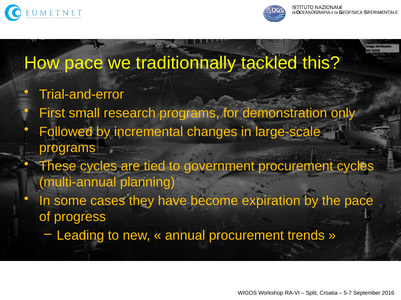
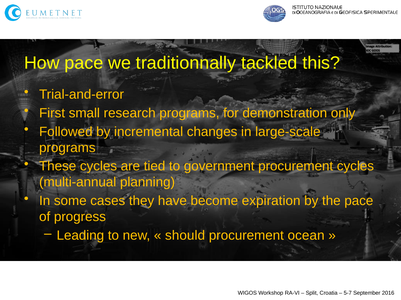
annual: annual -> should (185, 236)
trends: trends -> ocean (306, 236)
